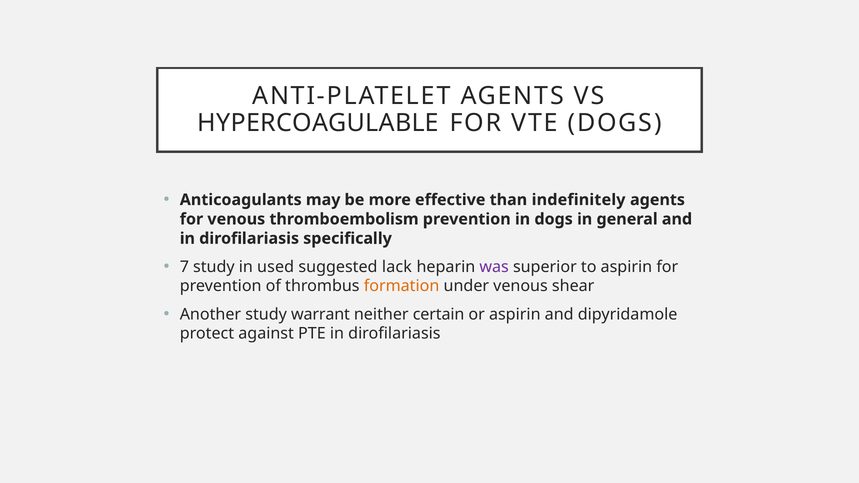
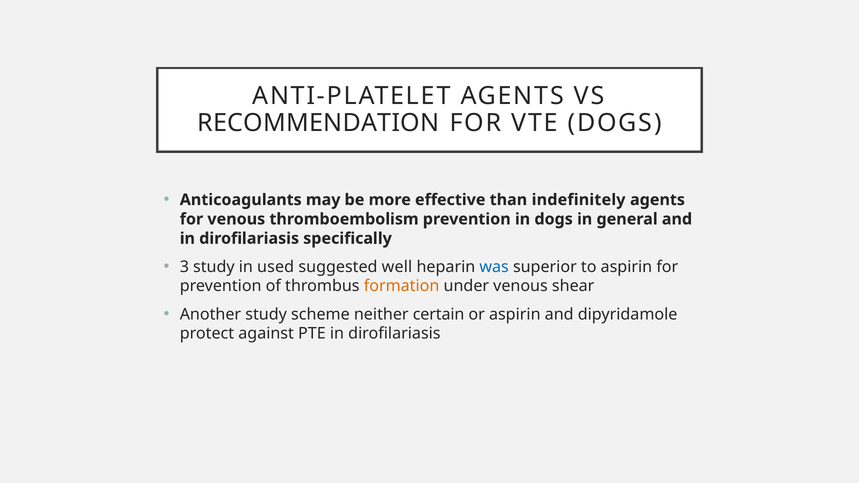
HYPERCOAGULABLE: HYPERCOAGULABLE -> RECOMMENDATION (318, 123)
7: 7 -> 3 (184, 267)
lack: lack -> well (397, 267)
was colour: purple -> blue (494, 267)
warrant: warrant -> scheme (320, 314)
